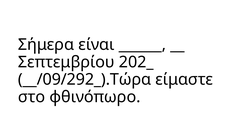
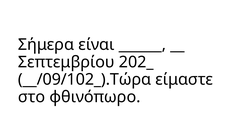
__/09/292_).Τώρα: __/09/292_).Τώρα -> __/09/102_).Τώρα (85, 80)
